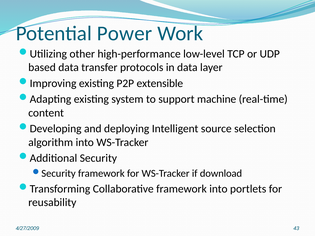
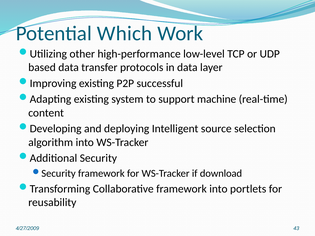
Power: Power -> Which (125, 33)
extensible: extensible -> successful (160, 83)
